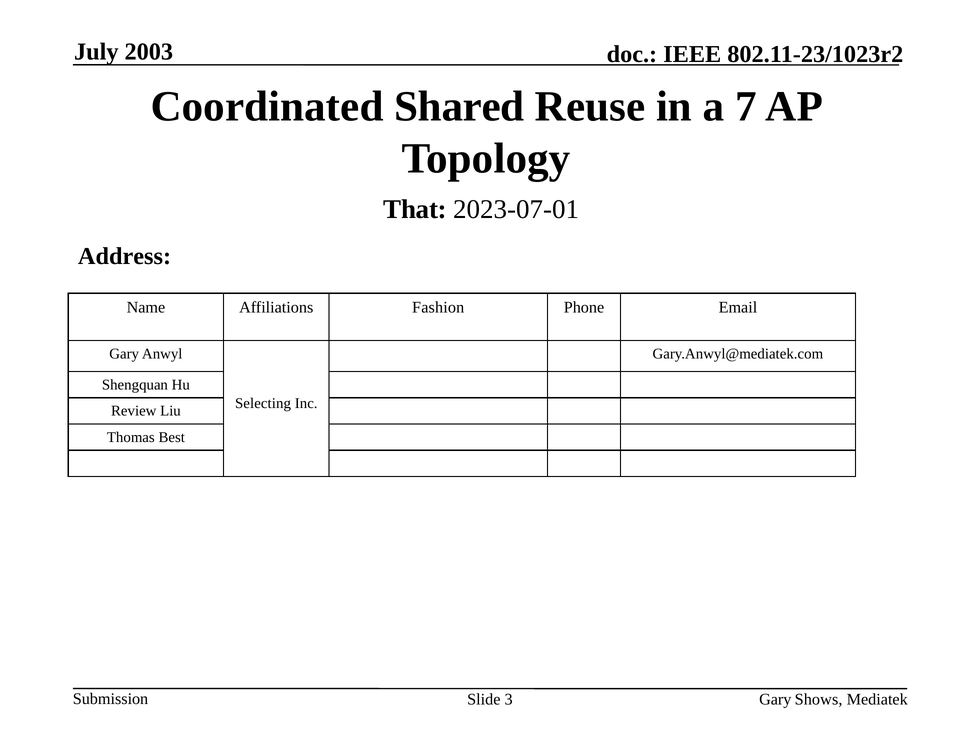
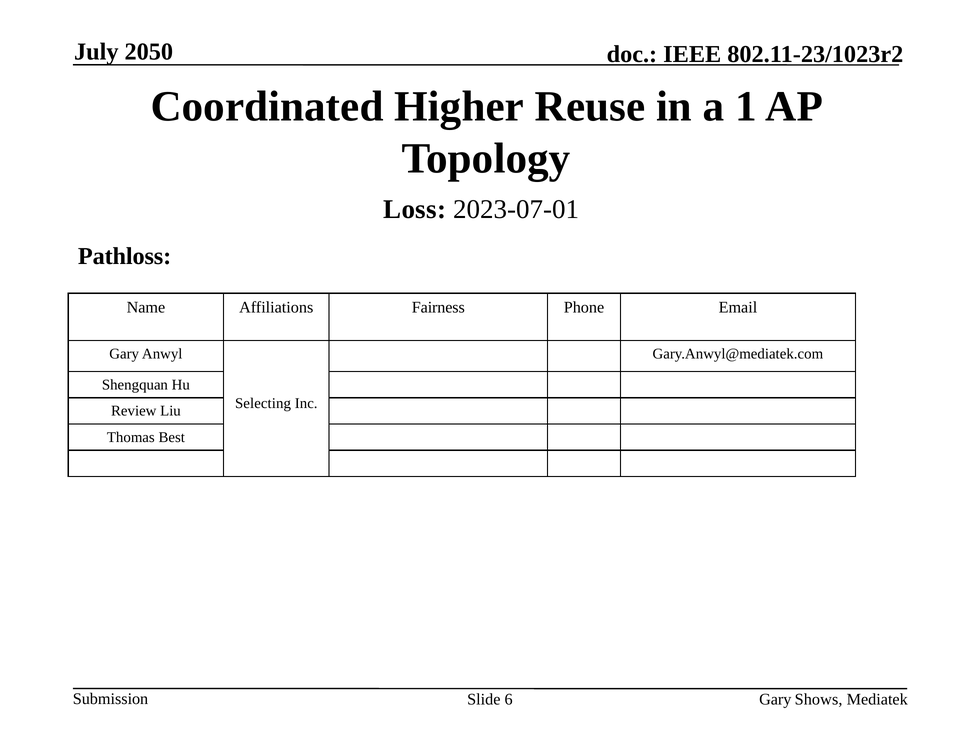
2003: 2003 -> 2050 (149, 52)
Shared: Shared -> Higher (459, 107)
7: 7 -> 1 (746, 107)
That: That -> Loss (415, 209)
Address: Address -> Pathloss (125, 256)
Fashion: Fashion -> Fairness (438, 307)
3: 3 -> 6 (509, 699)
